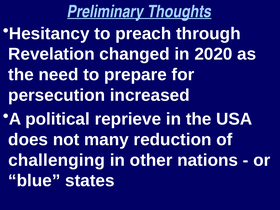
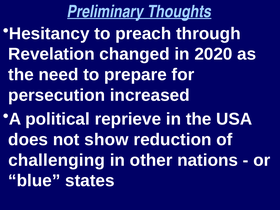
many: many -> show (106, 140)
